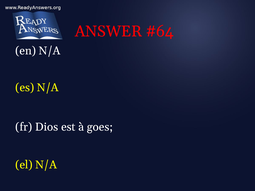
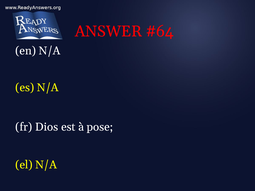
goes: goes -> pose (100, 127)
